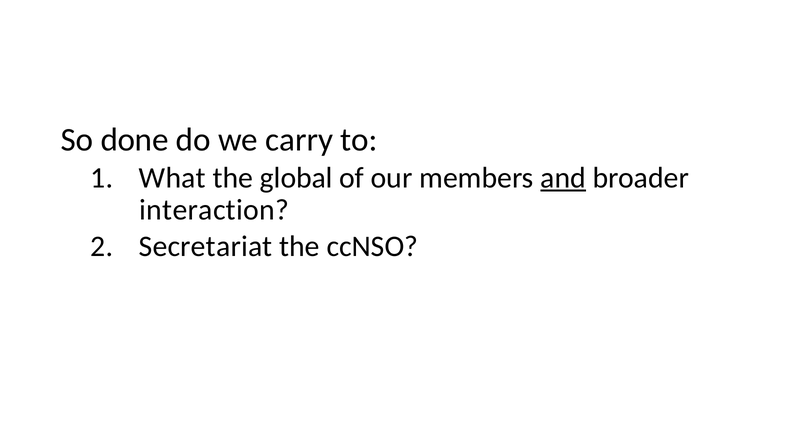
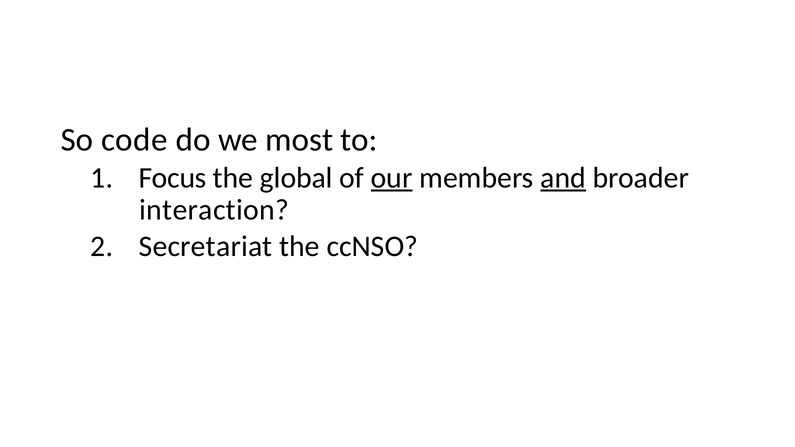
done: done -> code (134, 140)
carry: carry -> most (299, 140)
What: What -> Focus (173, 178)
our underline: none -> present (392, 178)
